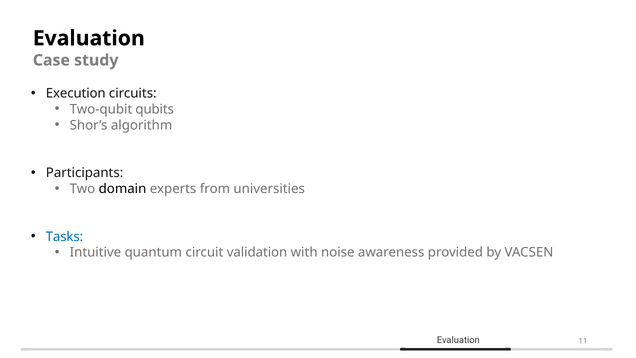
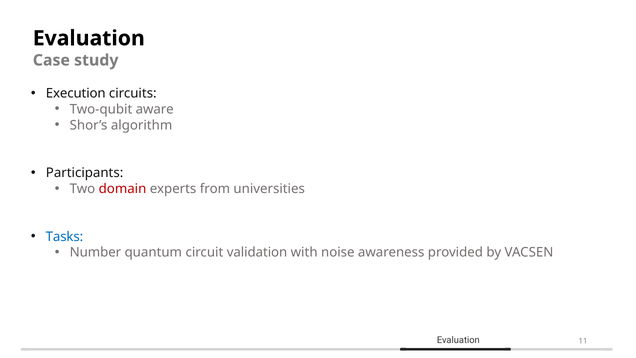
qubits: qubits -> aware (155, 109)
domain colour: black -> red (123, 189)
Intuitive: Intuitive -> Number (95, 252)
